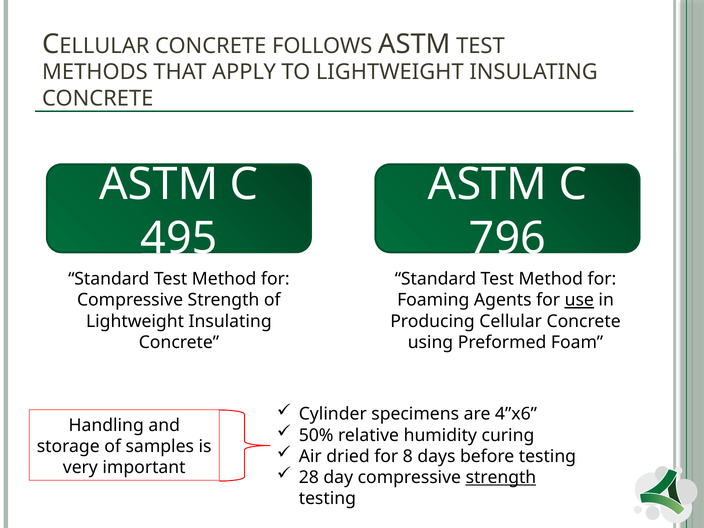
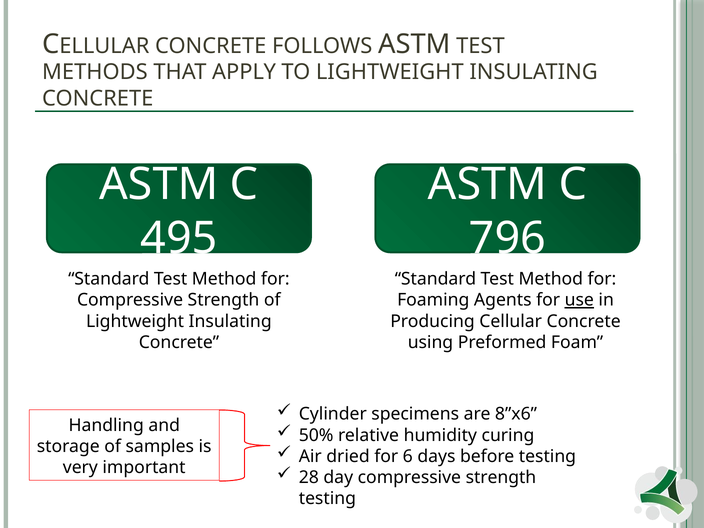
4”x6: 4”x6 -> 8”x6 (516, 414)
8: 8 -> 6 (408, 456)
strength underline: present -> none (501, 478)
